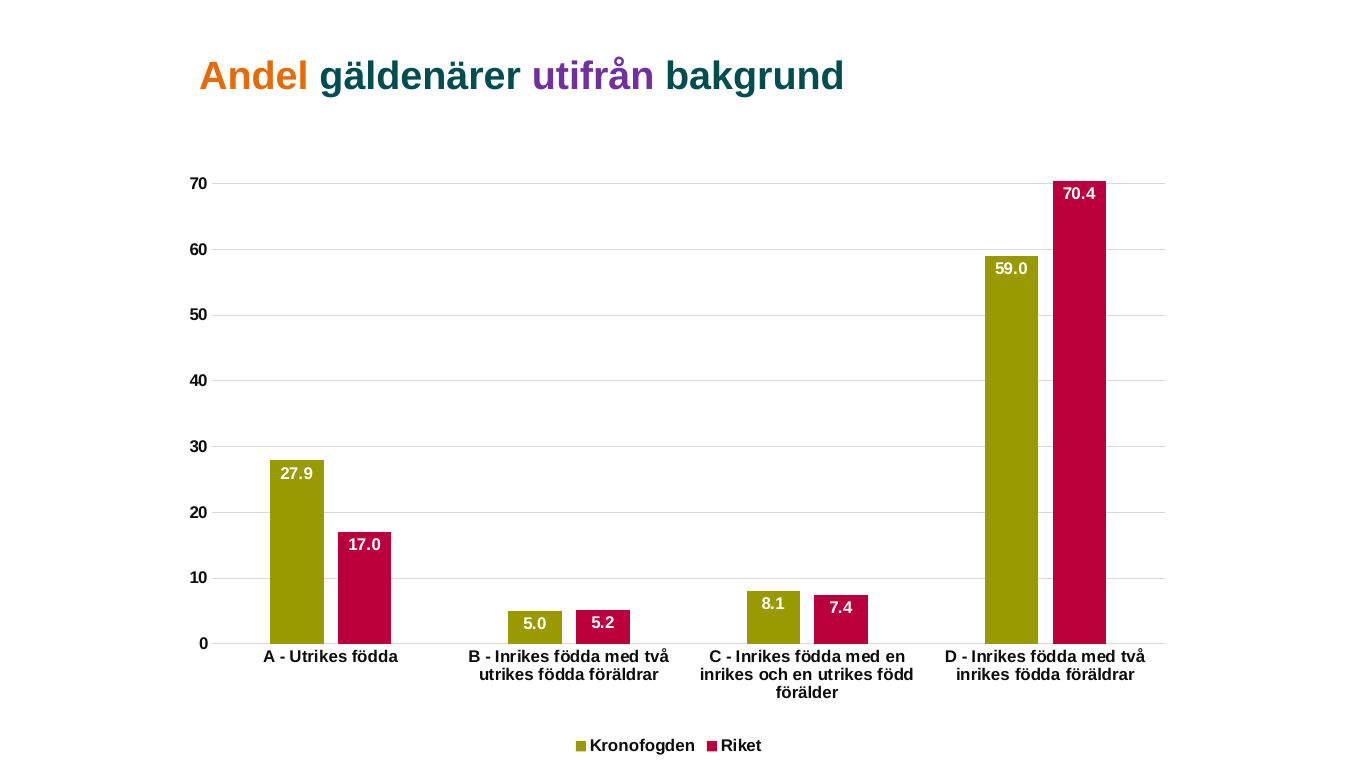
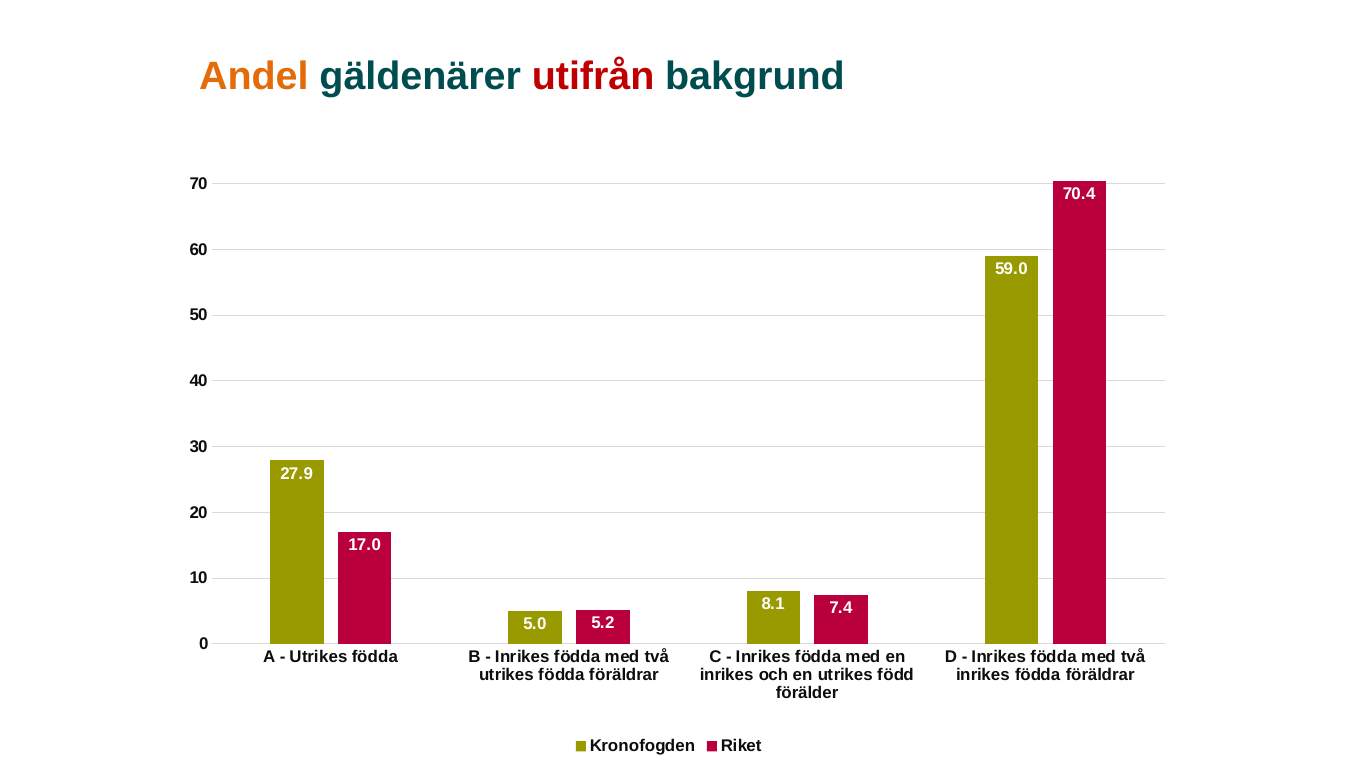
utifrån colour: purple -> red (593, 76)
